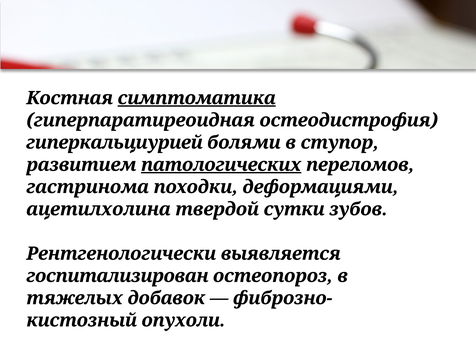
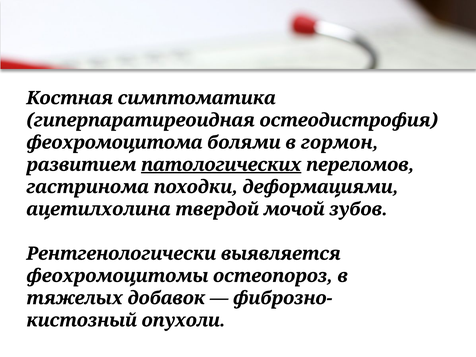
симптоматика underline: present -> none (197, 98)
гиперкальциурией: гиперкальциурией -> феохромоцитома (114, 143)
ступор: ступор -> гормон (340, 143)
сутки: сутки -> мочой (294, 209)
госпитализирован: госпитализирован -> феохромоцитомы (117, 276)
